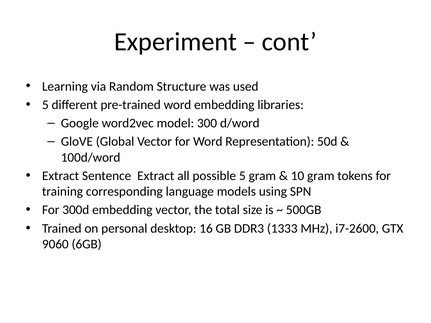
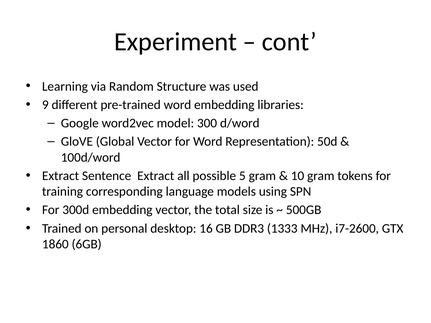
5: 5 -> 9 (45, 105)
9060: 9060 -> 1860 (55, 244)
